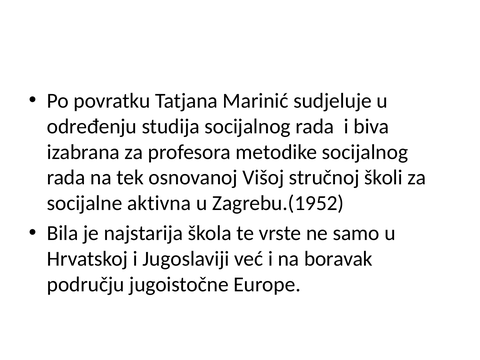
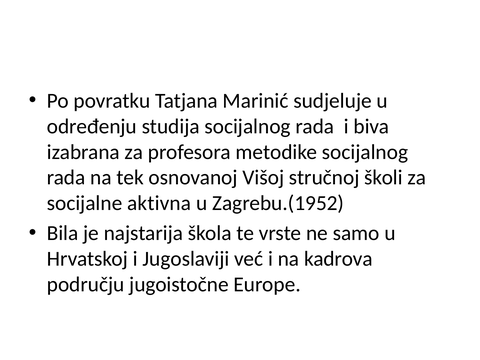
boravak: boravak -> kadrova (338, 259)
